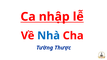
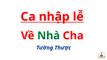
Nhà colour: blue -> green (49, 36)
